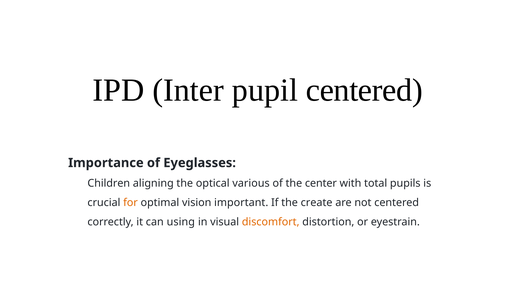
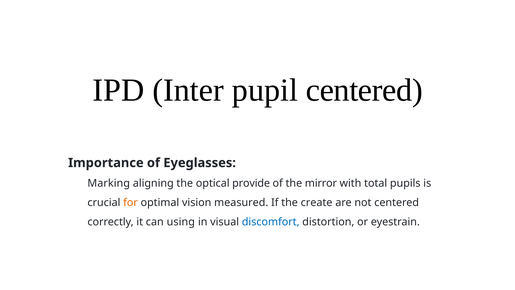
Children: Children -> Marking (109, 183)
various: various -> provide (251, 183)
center: center -> mirror (321, 183)
important: important -> measured (241, 202)
discomfort colour: orange -> blue (271, 222)
